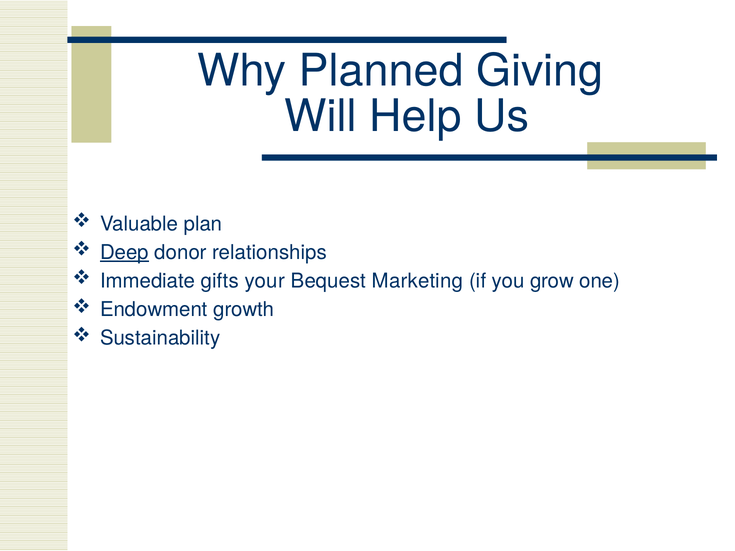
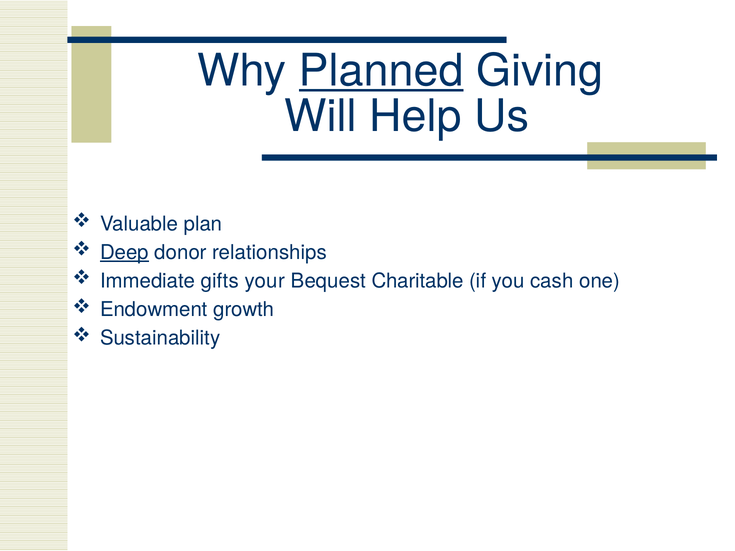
Planned underline: none -> present (381, 71)
Marketing: Marketing -> Charitable (418, 281)
grow: grow -> cash (552, 281)
